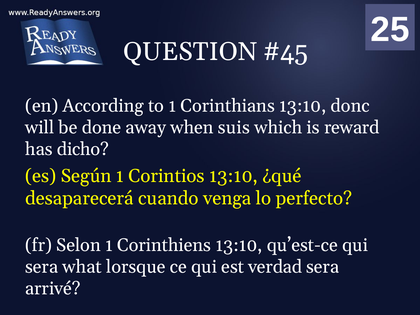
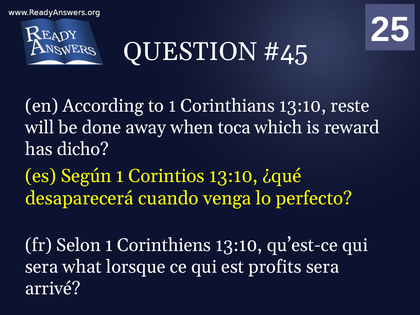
donc: donc -> reste (350, 106)
suis: suis -> toca (234, 128)
verdad: verdad -> profits (275, 267)
